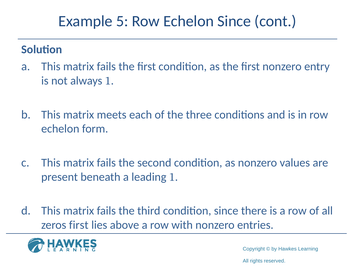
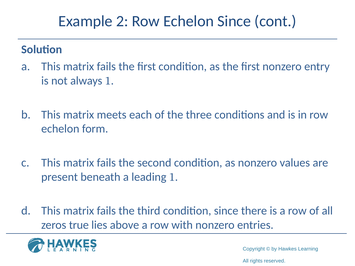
5: 5 -> 2 (122, 21)
zeros first: first -> true (79, 225)
